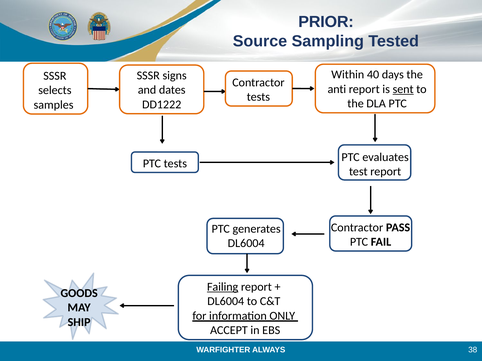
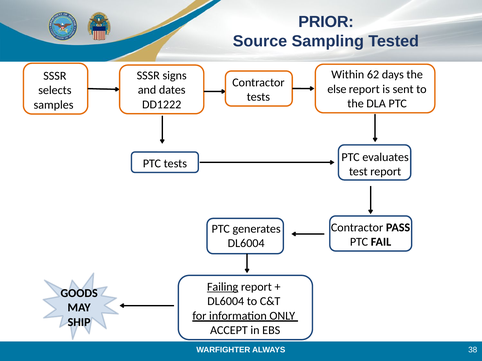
40: 40 -> 62 (373, 75)
anti: anti -> else (337, 89)
sent underline: present -> none (403, 89)
